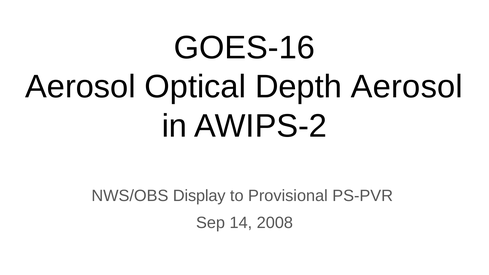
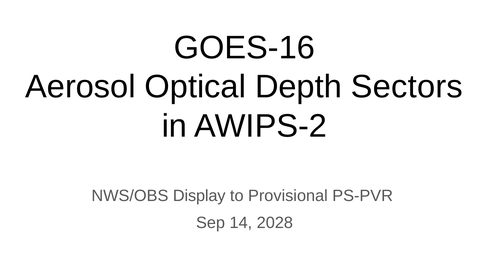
Depth Aerosol: Aerosol -> Sectors (407, 87)
2008: 2008 -> 2028 (275, 223)
